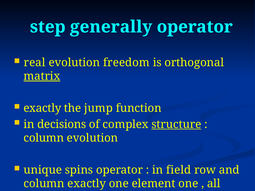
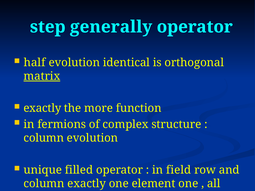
real: real -> half (35, 63)
freedom: freedom -> identical (126, 63)
jump: jump -> more (99, 108)
decisions: decisions -> fermions (62, 124)
structure underline: present -> none (176, 124)
spins: spins -> filled (79, 170)
